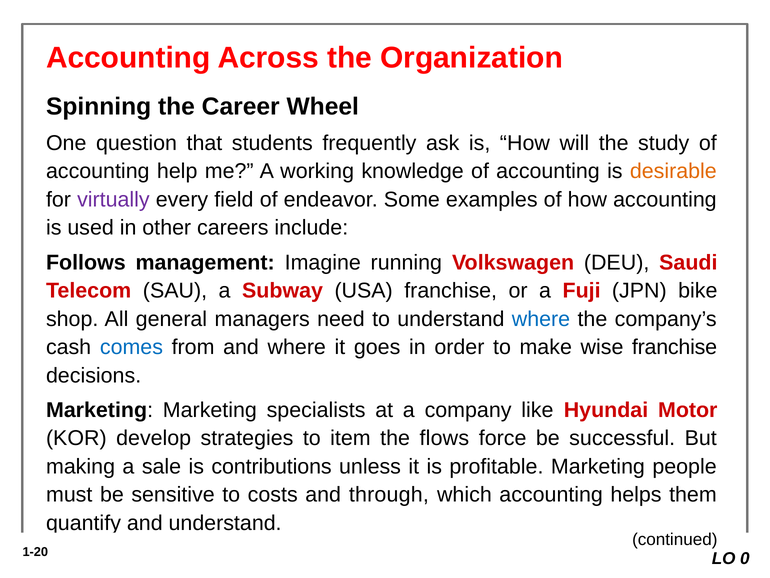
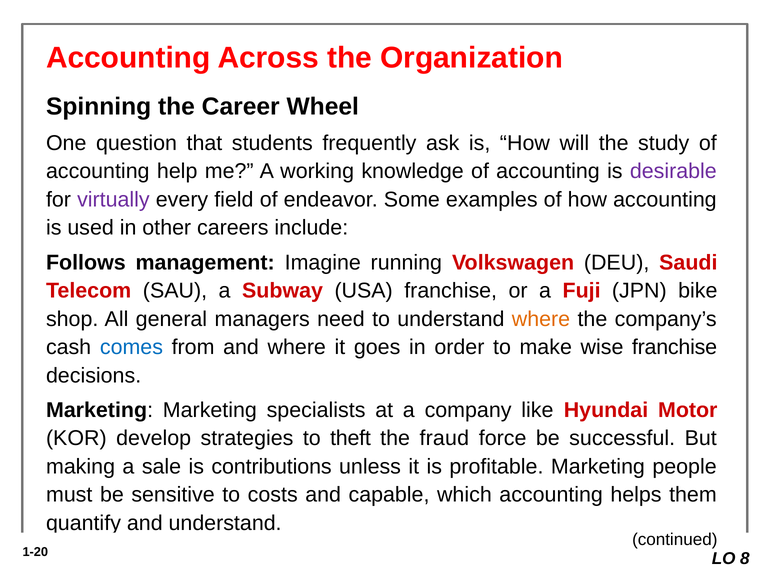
desirable colour: orange -> purple (673, 171)
where colour: blue -> orange (541, 319)
item: item -> theft (351, 438)
flows: flows -> fraud (444, 438)
through: through -> capable (389, 494)
0: 0 -> 8 (745, 558)
